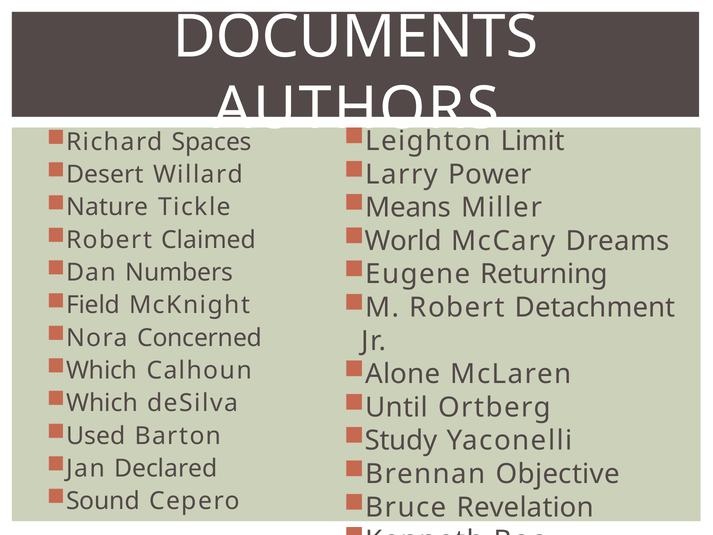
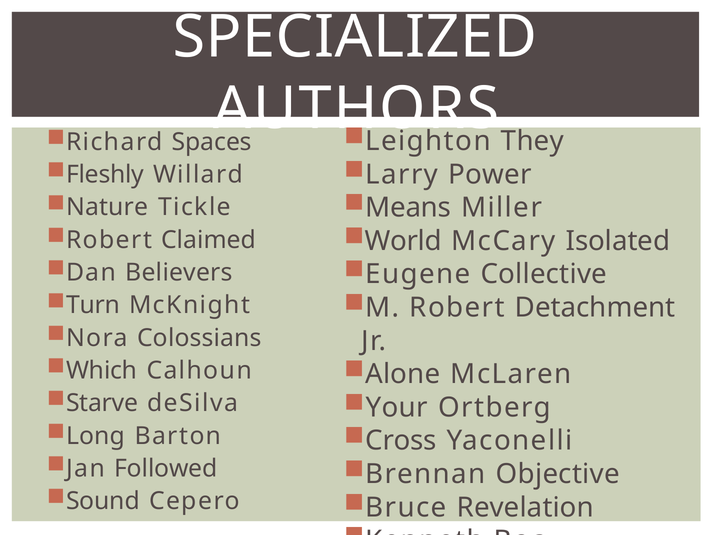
DOCUMENTS: DOCUMENTS -> SPECIALIZED (355, 37)
Limit: Limit -> They (532, 141)
Desert: Desert -> Fleshly (105, 175)
Dreams: Dreams -> Isolated (618, 241)
Numbers: Numbers -> Believers (179, 273)
Returning: Returning -> Collective (544, 274)
Field: Field -> Turn (93, 305)
Concerned: Concerned -> Colossians (199, 338)
Which: Which -> Starve (102, 403)
Until: Until -> Your (397, 407)
Used: Used -> Long (96, 436)
Study: Study -> Cross (401, 441)
Declared: Declared -> Followed (166, 468)
